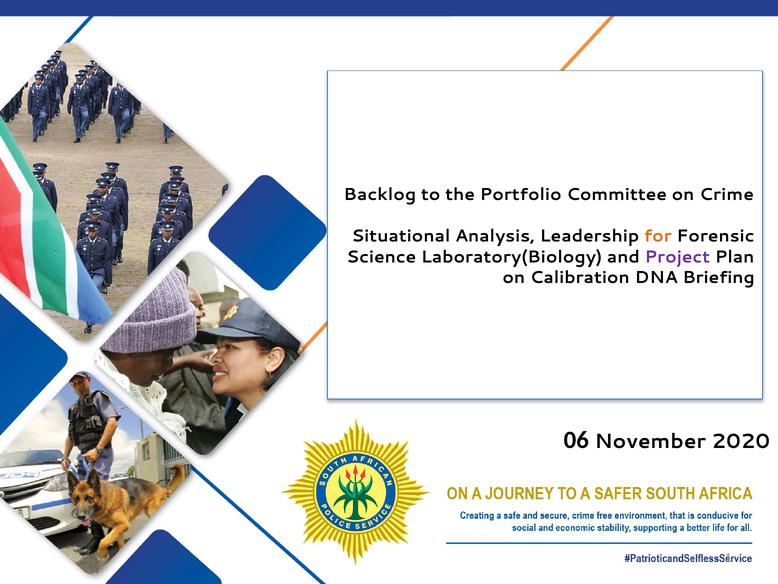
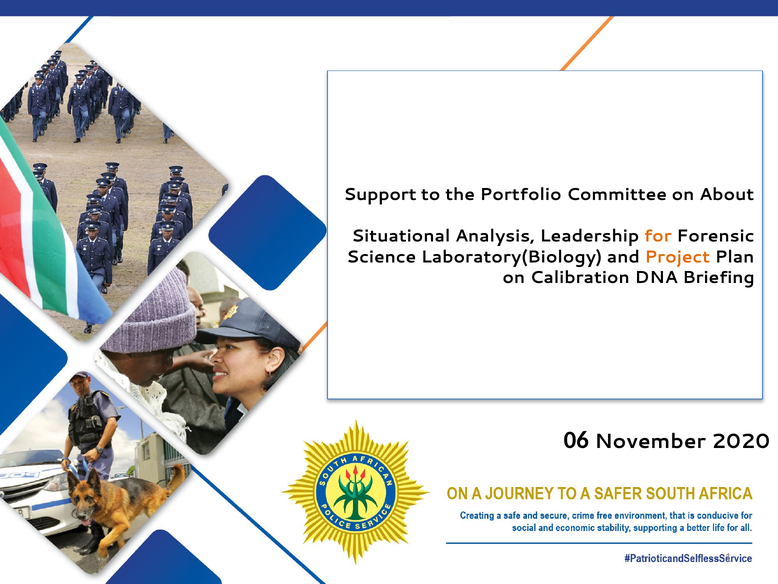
Backlog: Backlog -> Support (380, 194)
Crime: Crime -> About (727, 194)
Project colour: purple -> orange (677, 257)
